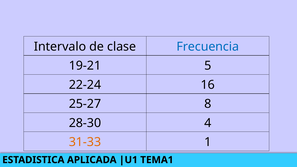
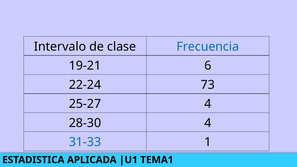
5: 5 -> 6 (208, 66)
16: 16 -> 73 (208, 85)
25-27 8: 8 -> 4 (208, 104)
31-33 colour: orange -> blue (85, 142)
